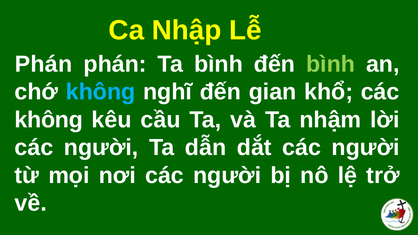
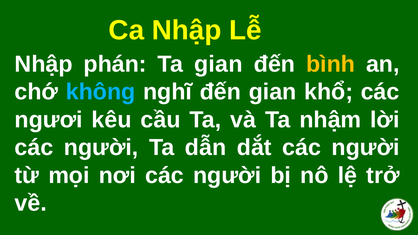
Phán: Phán -> Nhập (44, 64)
Ta bình: bình -> gian (218, 64)
bình colour: light green -> yellow (331, 64)
không: không -> ngươi (49, 120)
